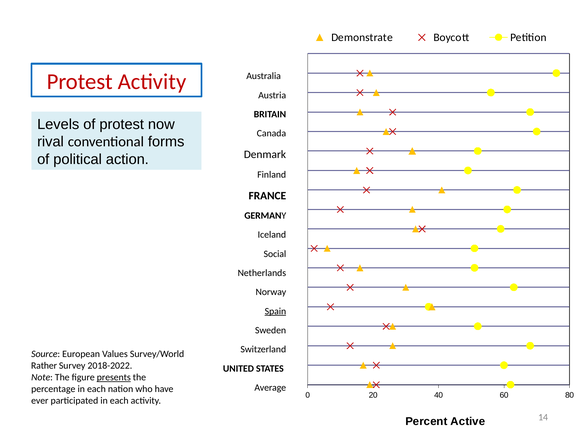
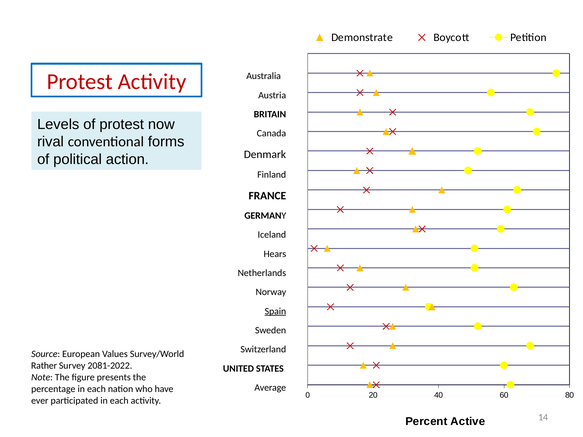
Social: Social -> Hears (275, 254)
2018-2022: 2018-2022 -> 2081-2022 (110, 366)
presents underline: present -> none (114, 378)
